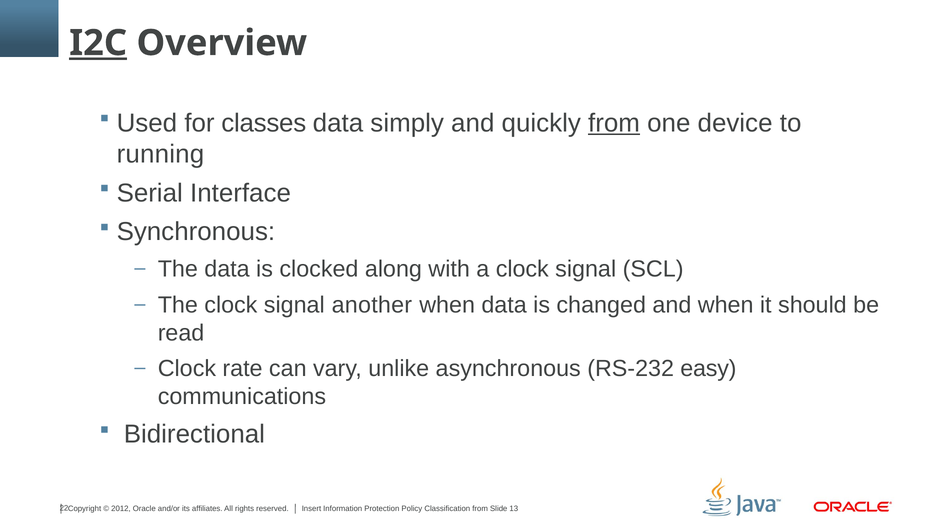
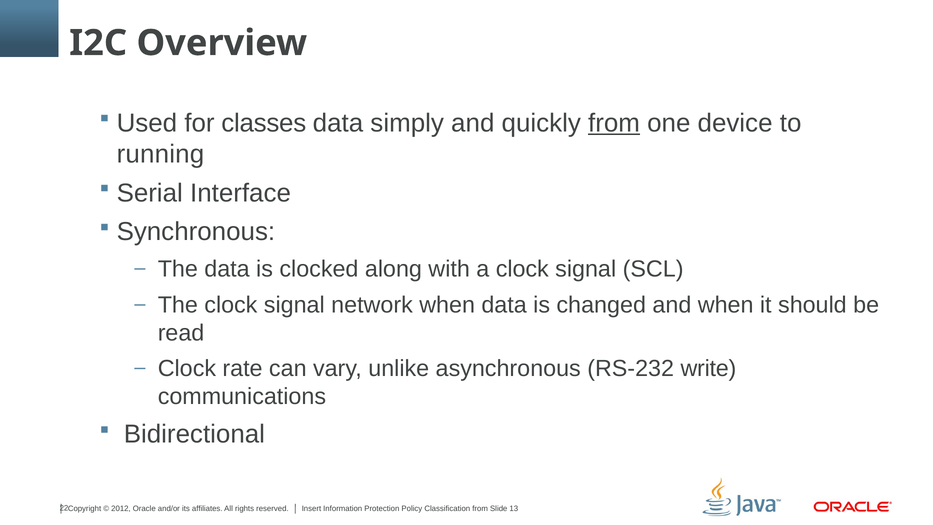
I2C underline: present -> none (98, 43)
another: another -> network (372, 305)
easy: easy -> write (708, 369)
